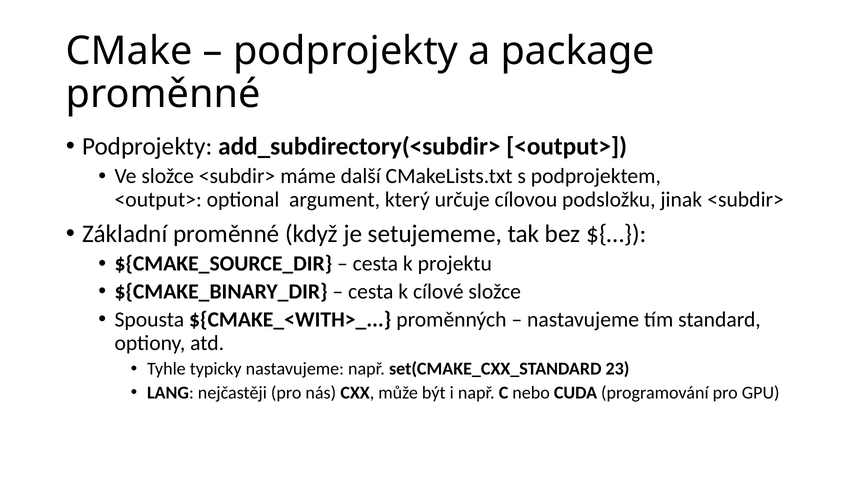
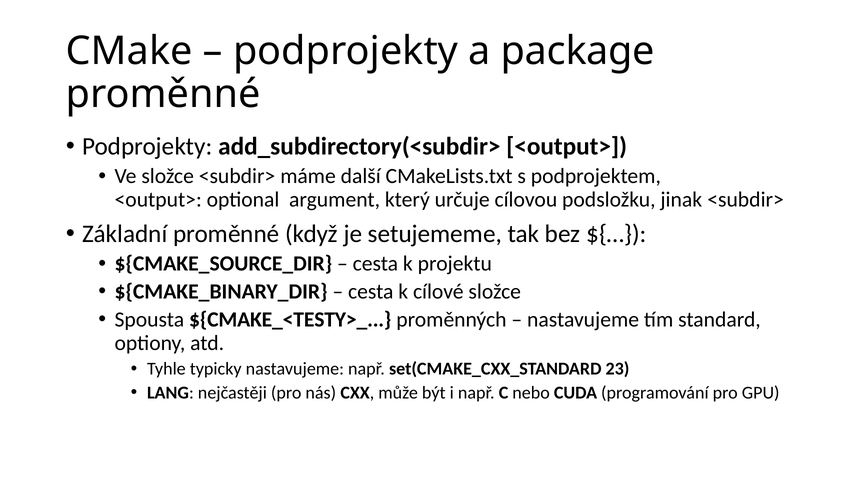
${CMAKE_<WITH>_: ${CMAKE_<WITH>_ -> ${CMAKE_<TESTY>_ (290, 319)
